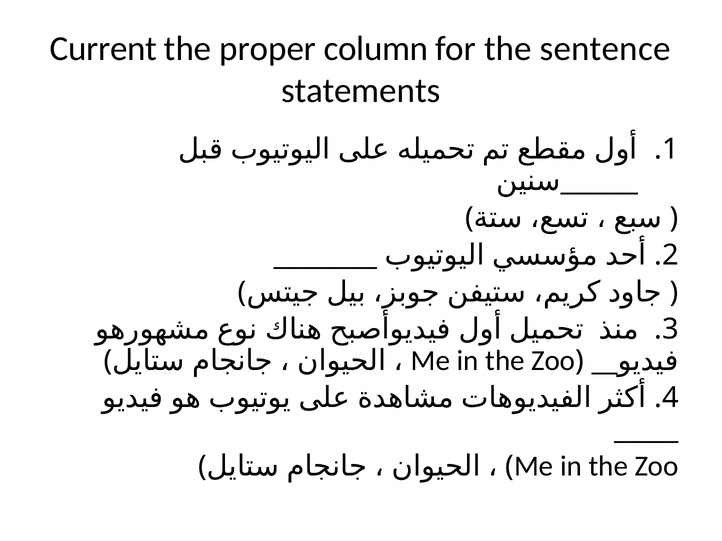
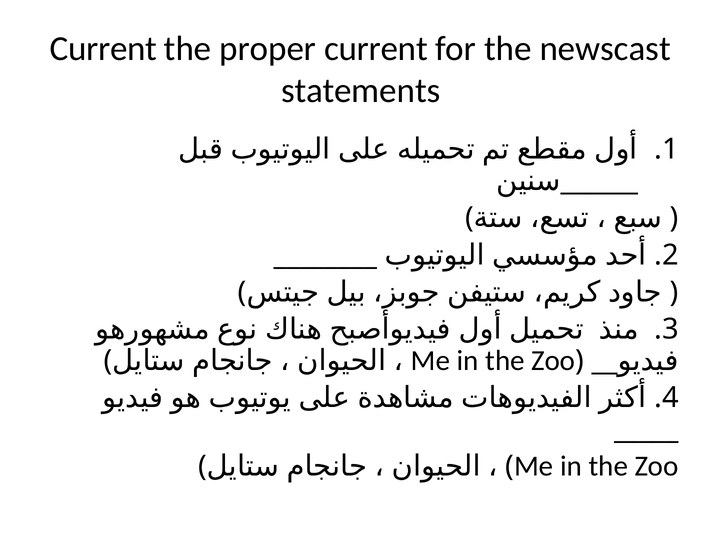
proper column: column -> current (376, 49)
sentence: sentence -> newscast (605, 49)
